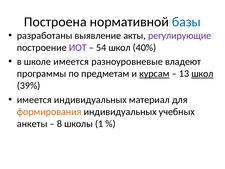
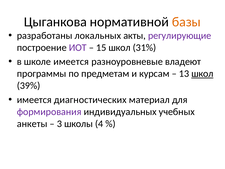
Построена: Построена -> Цыганкова (55, 22)
базы colour: blue -> orange (186, 22)
выявление: выявление -> локальных (98, 36)
54: 54 -> 15 (101, 48)
40%: 40% -> 31% (144, 48)
курсам underline: present -> none (154, 74)
имеется индивидуальных: индивидуальных -> диагностических (90, 100)
формирования colour: orange -> purple (49, 112)
8: 8 -> 3 (59, 124)
1: 1 -> 4 (99, 124)
